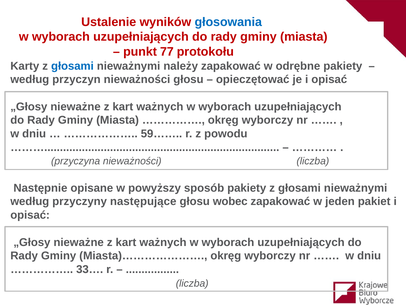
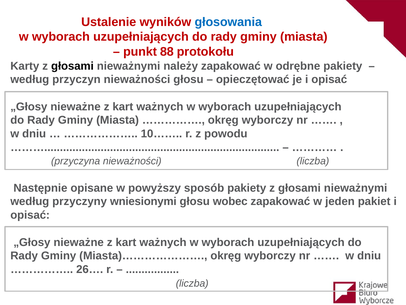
77: 77 -> 88 (167, 52)
głosami colour: blue -> black (72, 66)
59……: 59…… -> 10…… (161, 134)
następujące: następujące -> wniesionymi (143, 201)
33…: 33… -> 26… (90, 269)
